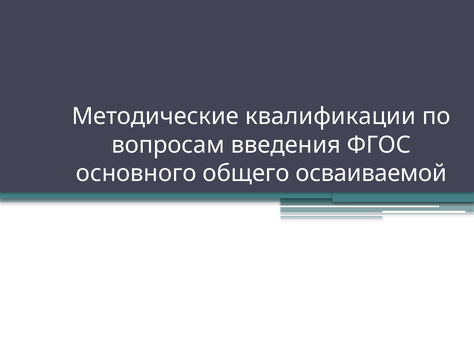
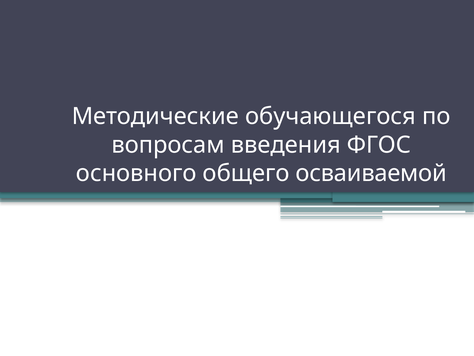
квалификации: квалификации -> обучающегося (331, 116)
